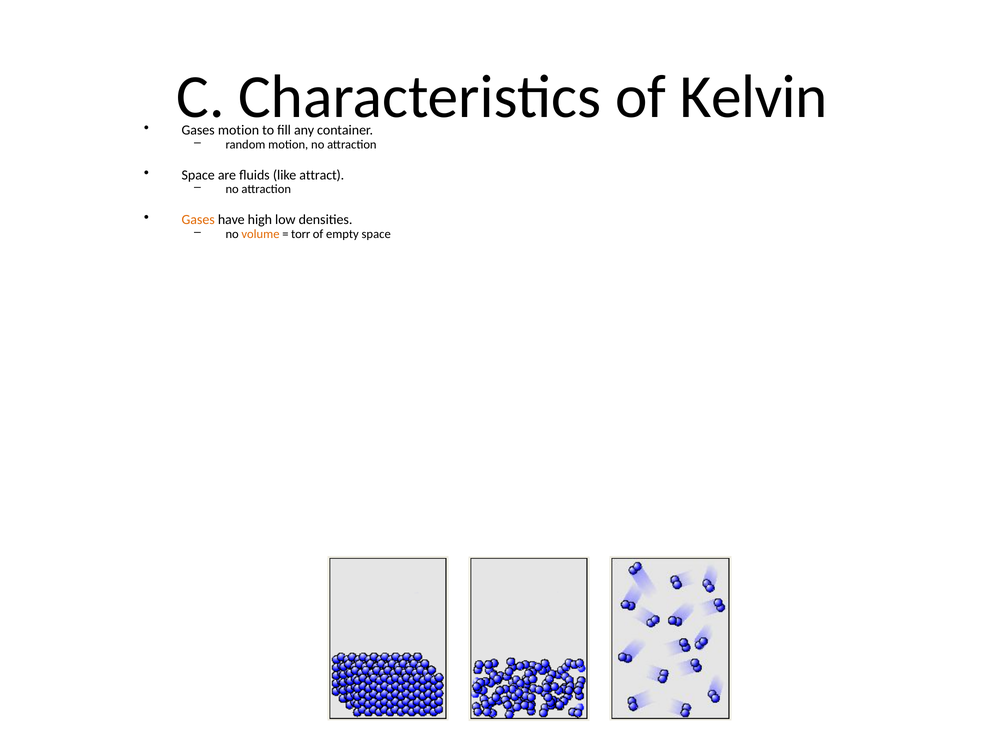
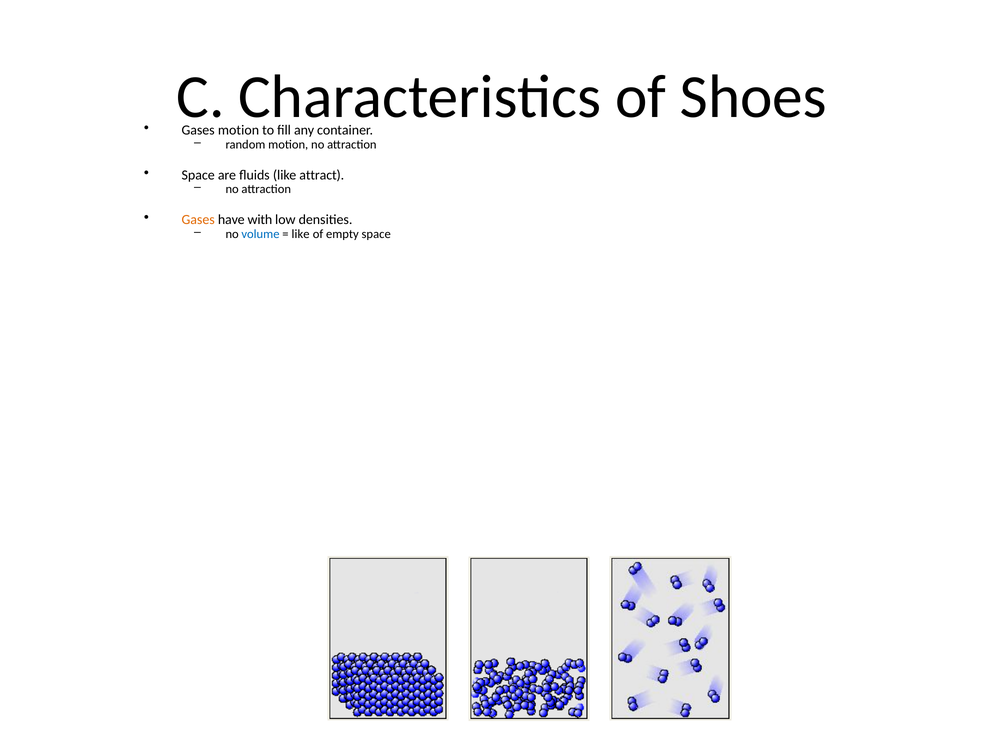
Kelvin: Kelvin -> Shoes (753, 97)
high: high -> with (260, 220)
volume colour: orange -> blue (260, 234)
torr: torr -> like (301, 234)
